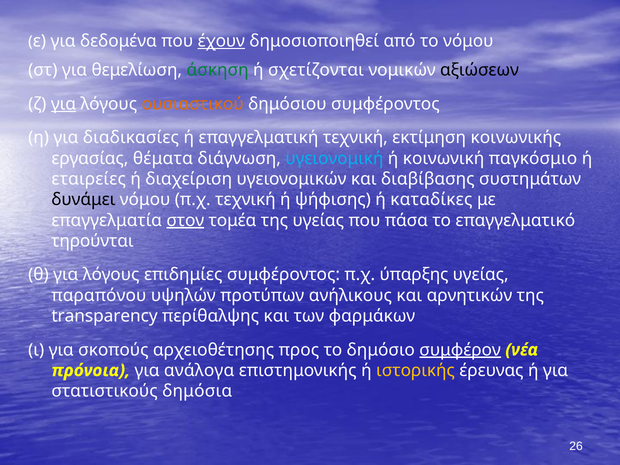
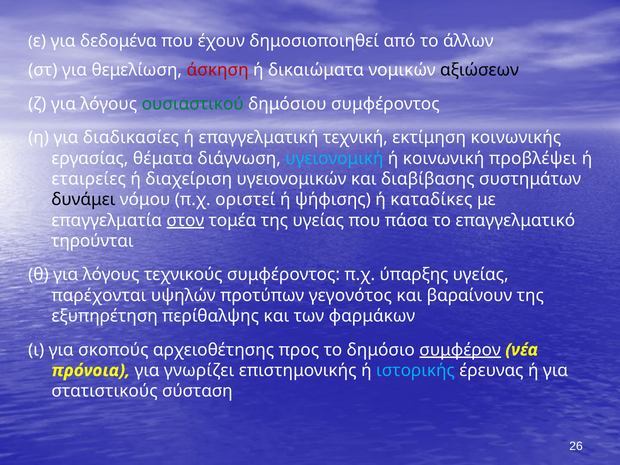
έχουν underline: present -> none (221, 41)
το νόμου: νόμου -> άλλων (468, 41)
άσκηση colour: green -> red (218, 70)
σχετίζονται: σχετίζονται -> δικαιώματα (316, 70)
για underline: present -> none (63, 104)
ουσιαστικού colour: orange -> green (193, 104)
παγκόσμιο: παγκόσμιο -> προβλέψει (533, 158)
π.χ τεχνική: τεχνική -> οριστεί (245, 200)
επιδημίες: επιδημίες -> τεχνικούς (183, 275)
παραπόνου: παραπόνου -> παρέχονται (99, 295)
ανήλικους: ανήλικους -> γεγονότος (350, 295)
αρνητικών: αρνητικών -> βαραίνουν (470, 295)
transparency: transparency -> εξυπηρέτηση (105, 316)
ανάλογα: ανάλογα -> γνωρίζει (199, 371)
ιστορικής colour: yellow -> light blue (415, 371)
δημόσια: δημόσια -> σύσταση (197, 391)
